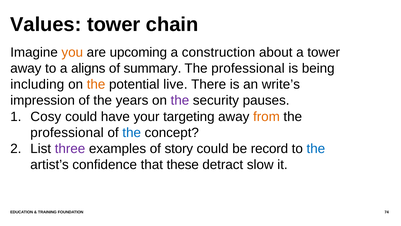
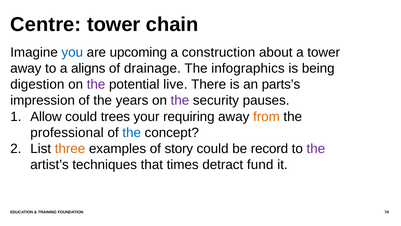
Values: Values -> Centre (46, 24)
you colour: orange -> blue (72, 52)
summary: summary -> drainage (152, 68)
professional: professional -> infographics (248, 68)
including: including -> digestion (37, 84)
the colour: orange -> purple (96, 84)
write’s: write’s -> parts’s (281, 84)
Cosy: Cosy -> Allow (46, 116)
have: have -> trees (115, 116)
targeting: targeting -> requiring (189, 116)
three colour: purple -> orange (70, 148)
the colour: blue -> purple (316, 148)
confidence: confidence -> techniques (105, 164)
these: these -> times (183, 164)
slow: slow -> fund (260, 164)
